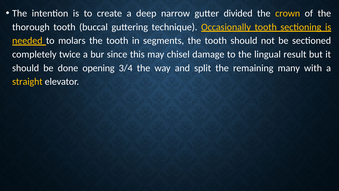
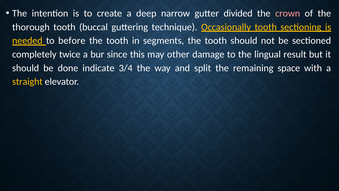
crown colour: yellow -> pink (288, 13)
molars: molars -> before (72, 41)
chisel: chisel -> other (178, 54)
opening: opening -> indicate (98, 68)
many: many -> space (289, 68)
